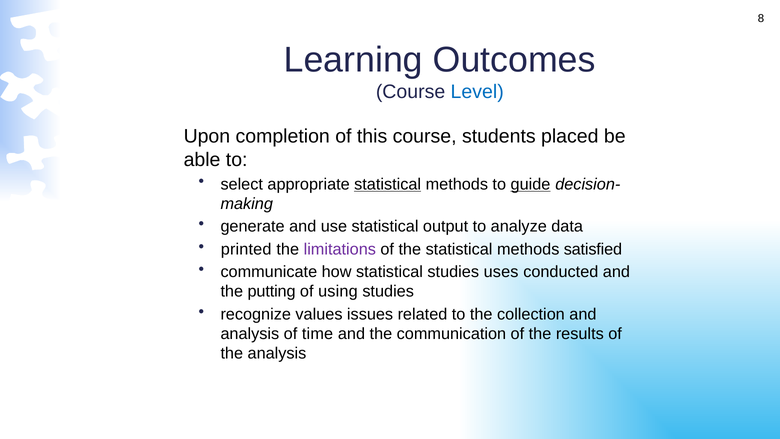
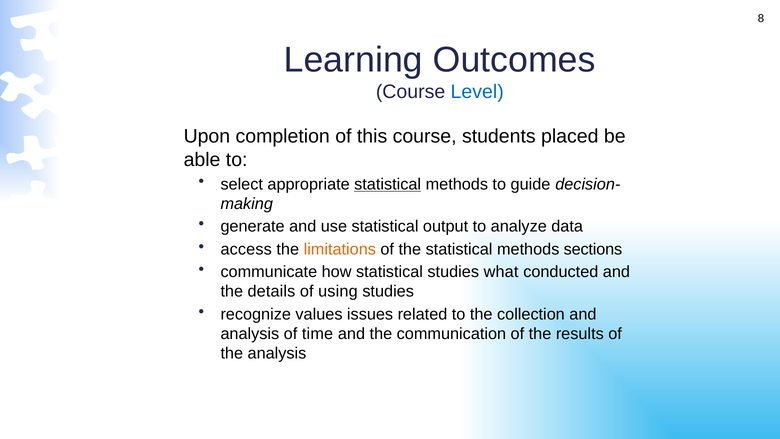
guide underline: present -> none (530, 184)
printed: printed -> access (246, 249)
limitations colour: purple -> orange (340, 249)
satisfied: satisfied -> sections (593, 249)
uses: uses -> what (501, 272)
putting: putting -> details (271, 291)
